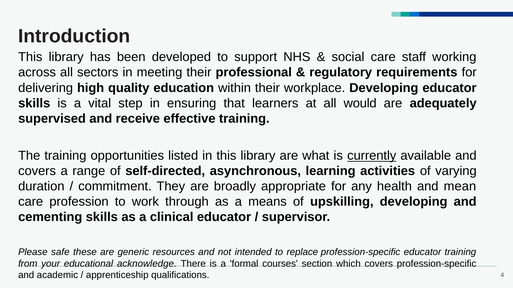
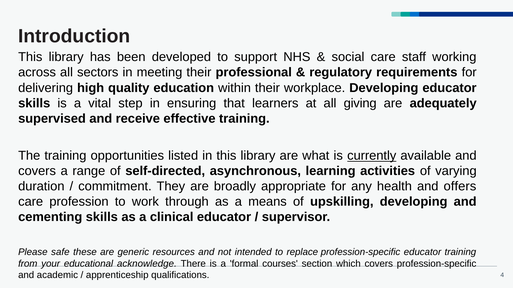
would: would -> giving (360, 103)
mean: mean -> offers (460, 187)
